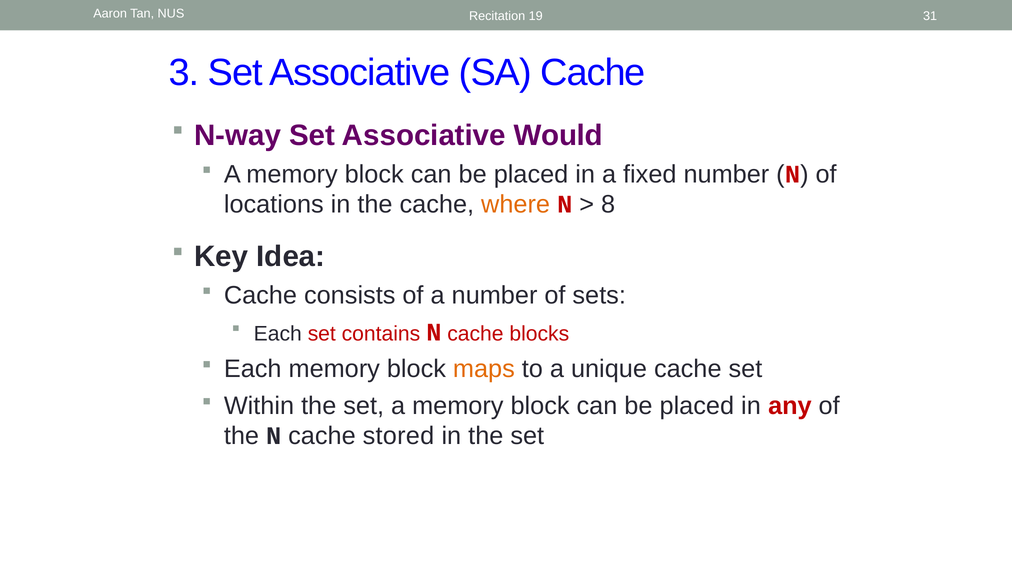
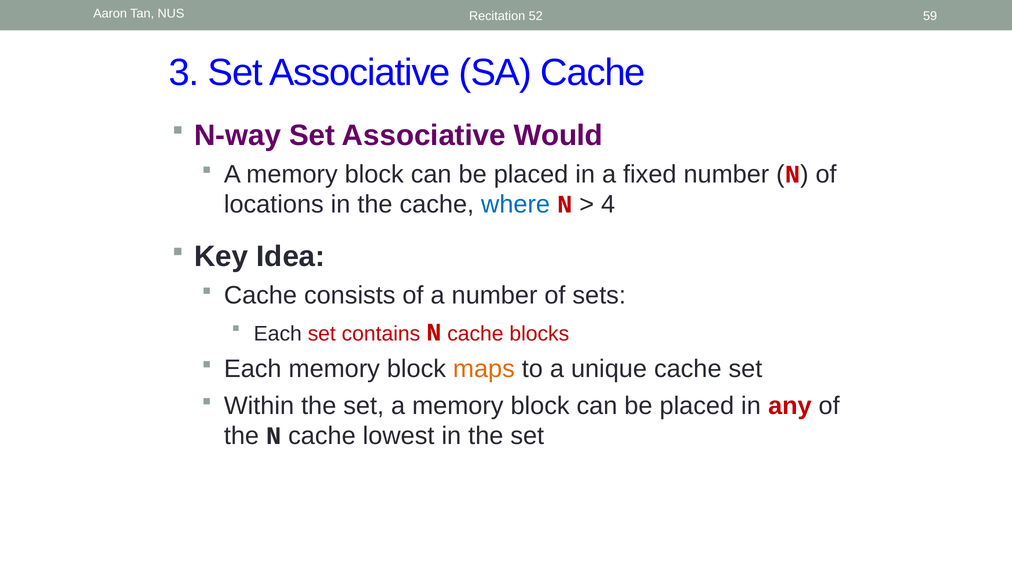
31: 31 -> 59 (930, 16)
19: 19 -> 52 (536, 16)
where colour: orange -> blue (516, 205)
8: 8 -> 4 (608, 205)
stored: stored -> lowest (399, 436)
